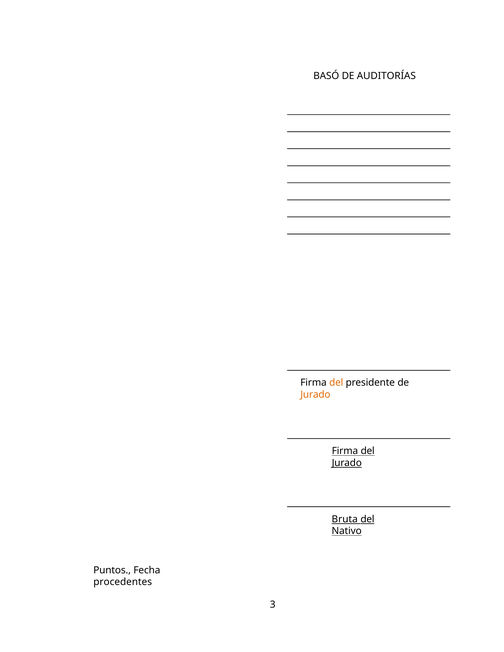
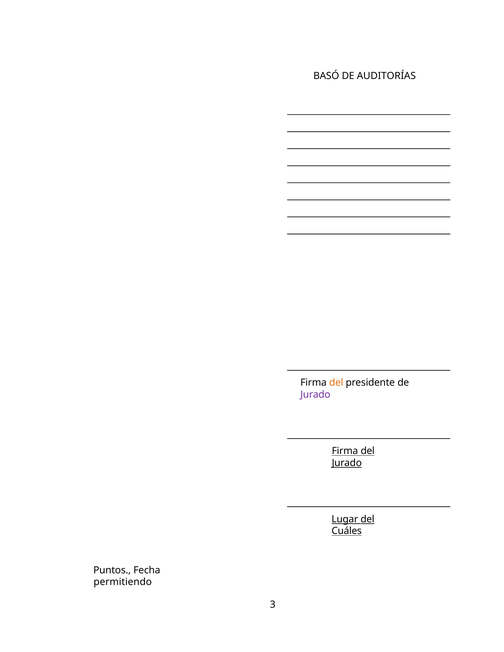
Jurado colour: orange -> purple (315, 395)
Bruta: Bruta -> Lugar (345, 519)
Nativo: Nativo -> Cuáles (347, 531)
procedentes: procedentes -> permitiendo (123, 582)
